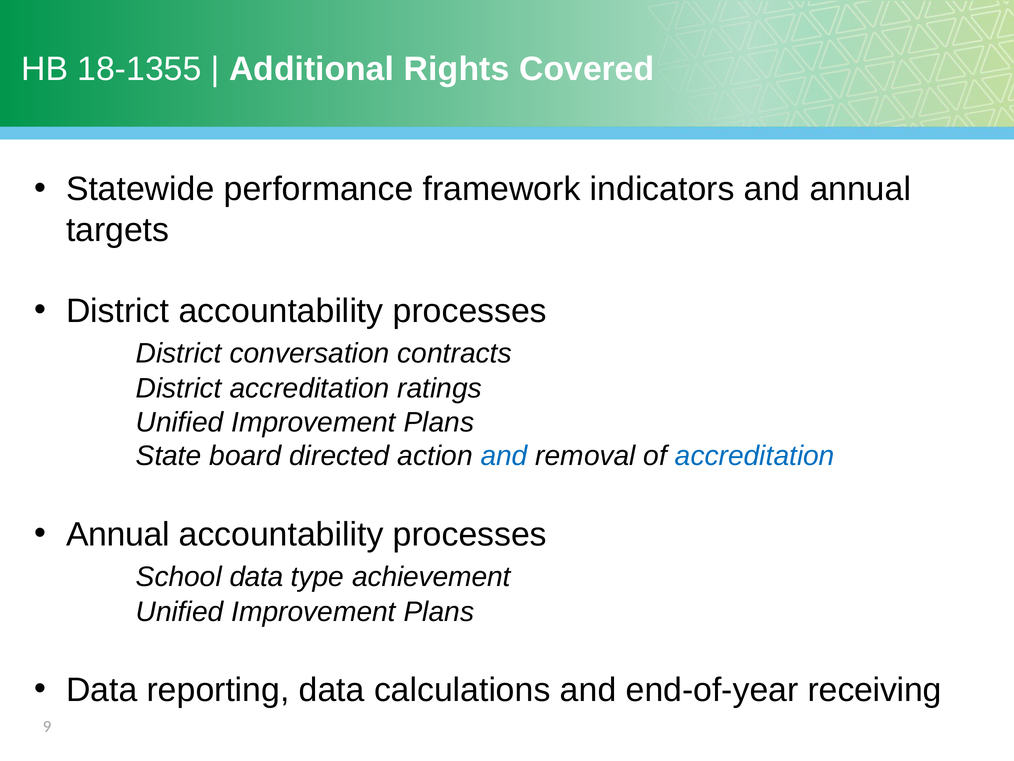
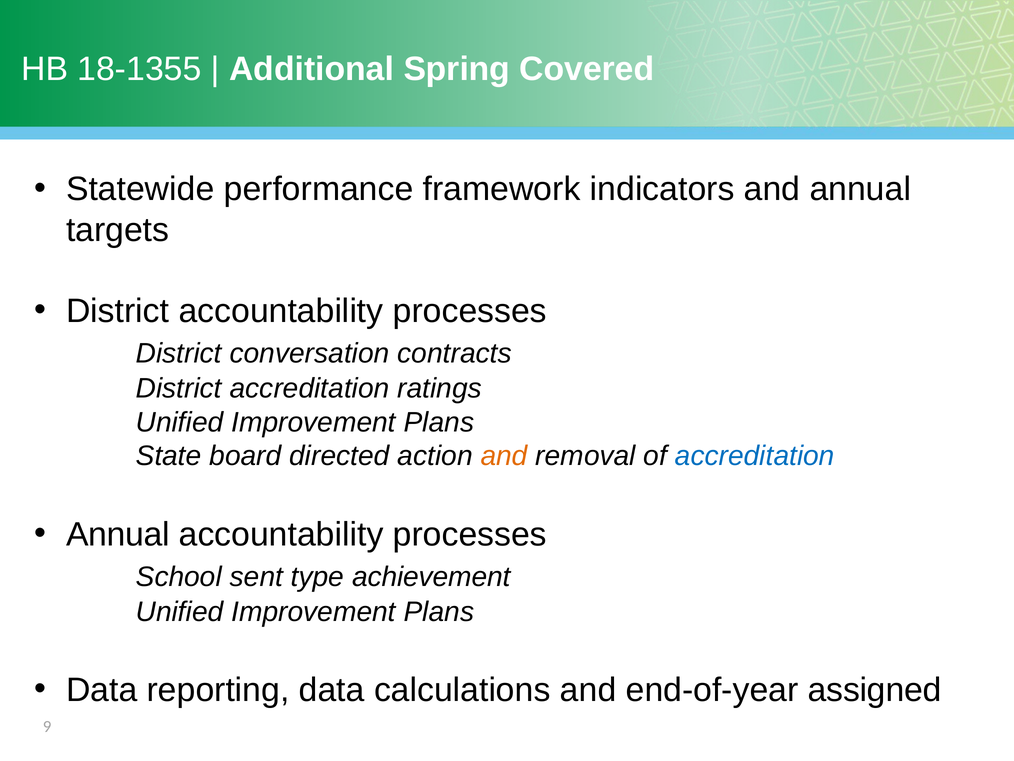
Rights: Rights -> Spring (457, 69)
and colour: blue -> orange (504, 456)
School data: data -> sent (256, 576)
receiving: receiving -> assigned (875, 690)
